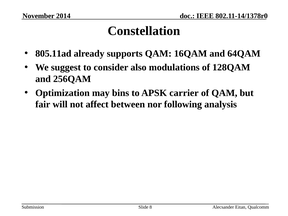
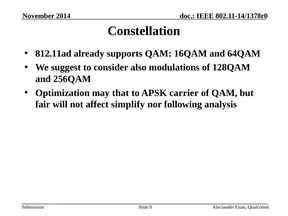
805.11ad: 805.11ad -> 812.11ad (53, 53)
bins: bins -> that (121, 93)
between: between -> simplify (128, 104)
